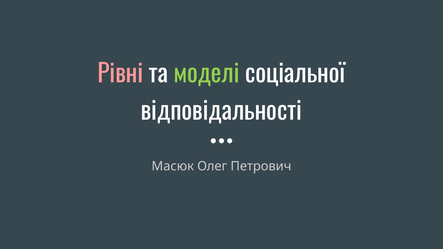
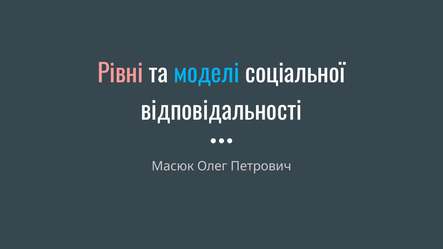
моделі colour: light green -> light blue (207, 74)
